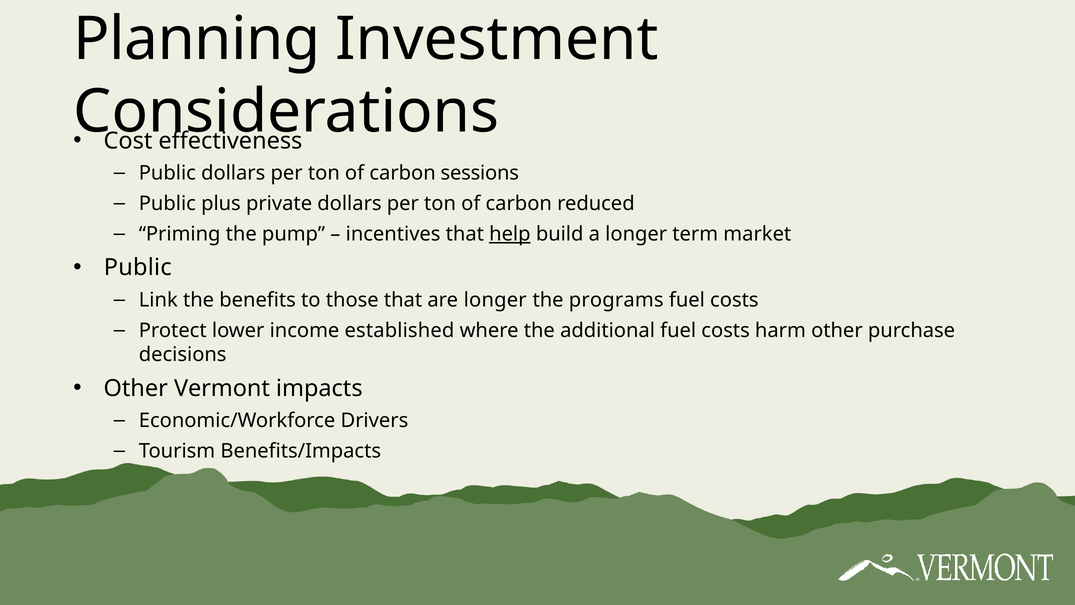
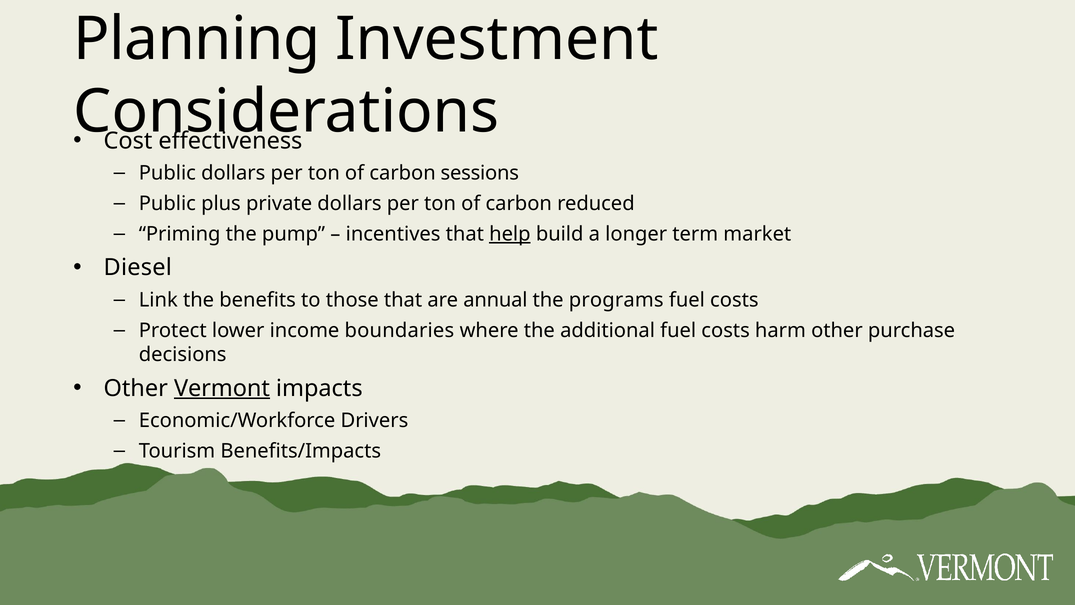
Public: Public -> Diesel (138, 268)
are longer: longer -> annual (495, 300)
established: established -> boundaries (399, 330)
Vermont underline: none -> present (222, 388)
